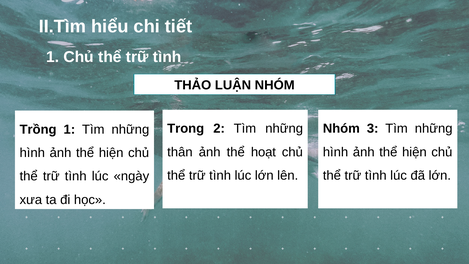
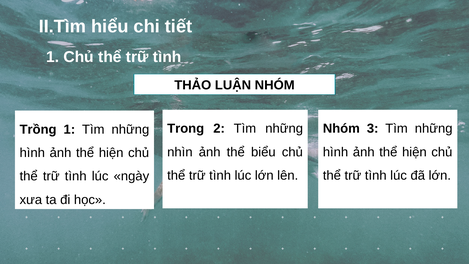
thân: thân -> nhìn (180, 152)
hoạt: hoạt -> biểu (263, 152)
